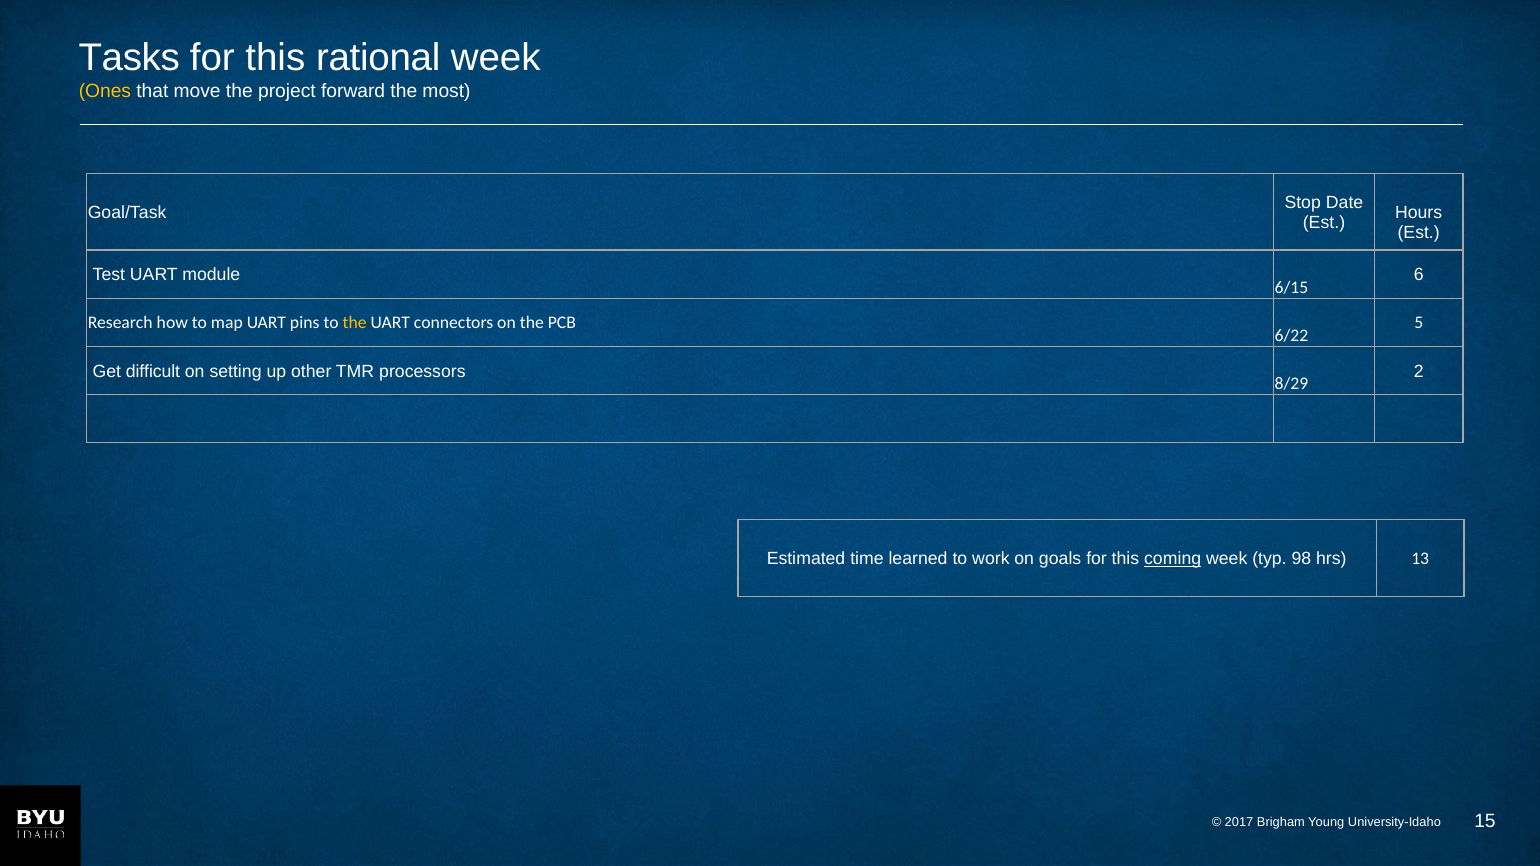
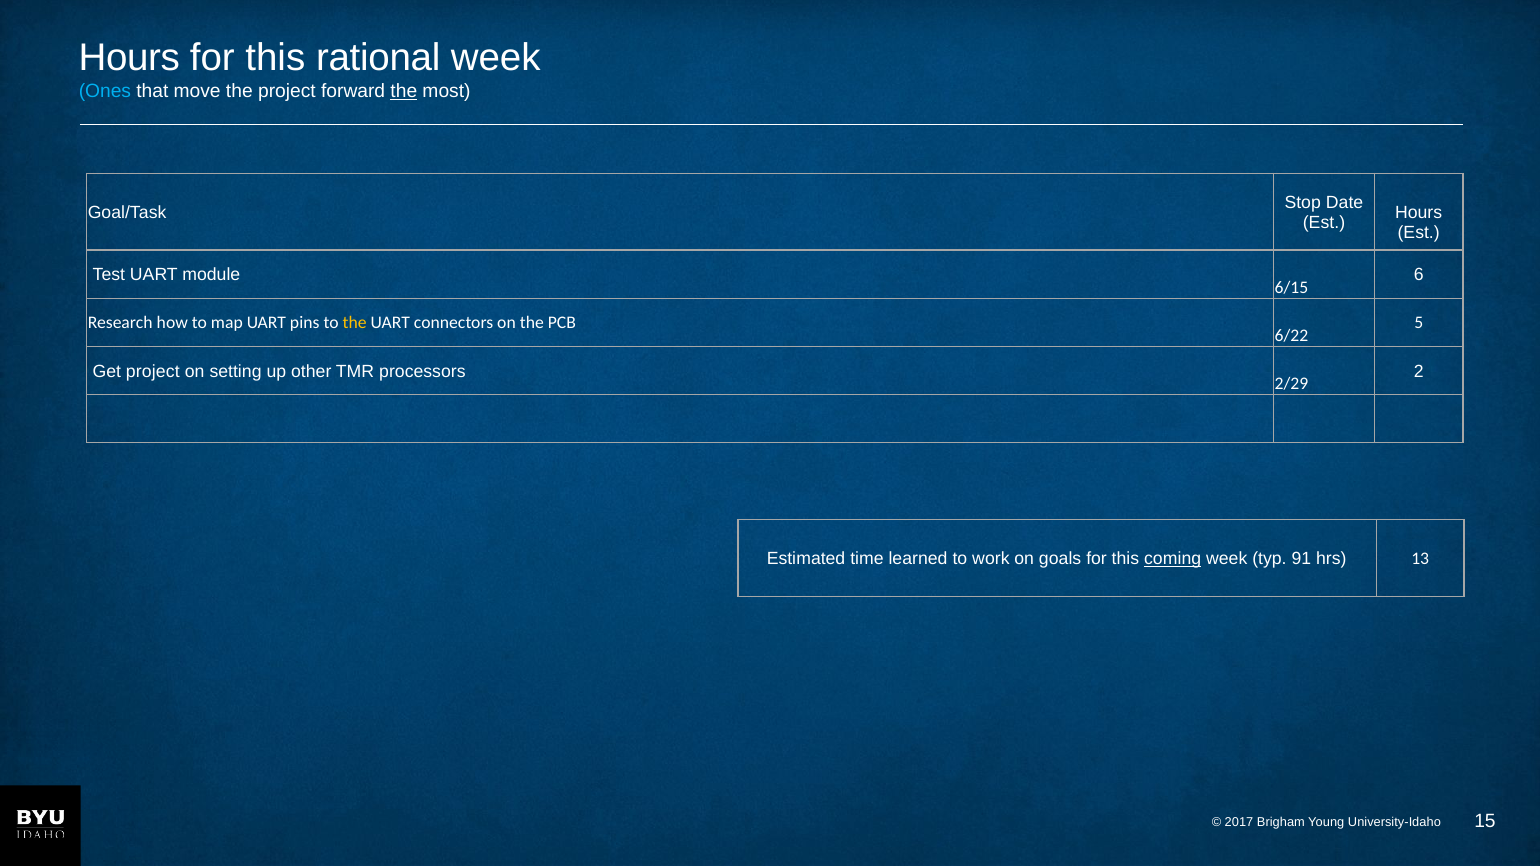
Tasks: Tasks -> Hours (129, 58)
Ones colour: yellow -> light blue (105, 91)
the underline: none -> present (404, 91)
Get difficult: difficult -> project (153, 371)
8/29: 8/29 -> 2/29 (1292, 384)
98: 98 -> 91 (1301, 559)
